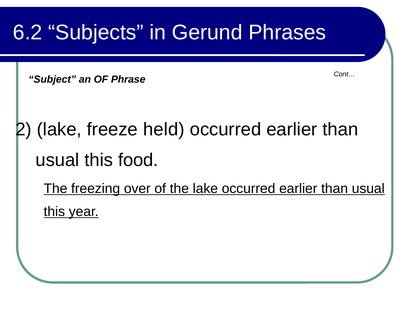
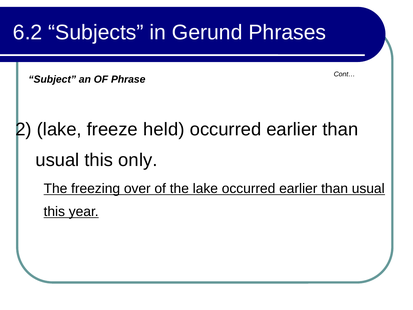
food: food -> only (138, 160)
